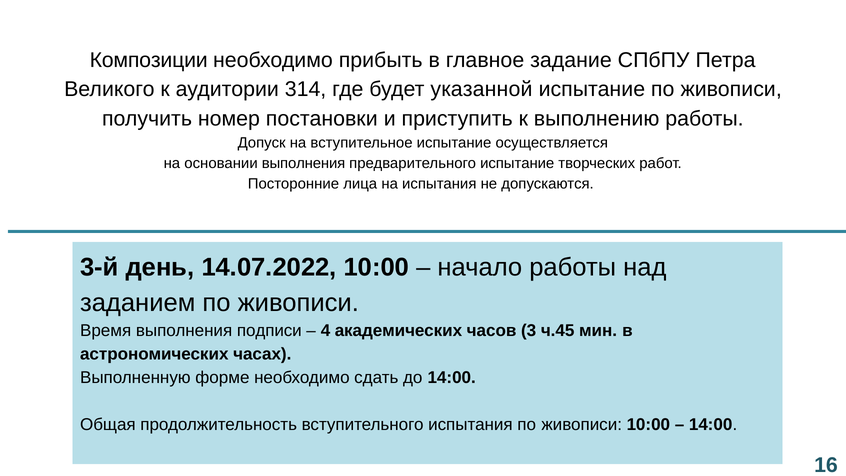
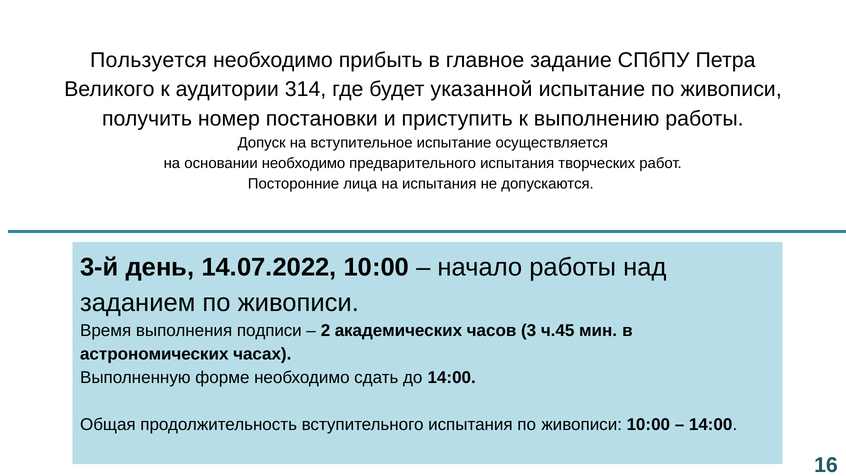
Композиции: Композиции -> Пользуется (148, 60)
основании выполнения: выполнения -> необходимо (304, 163)
предварительного испытание: испытание -> испытания (517, 163)
4: 4 -> 2 (326, 331)
